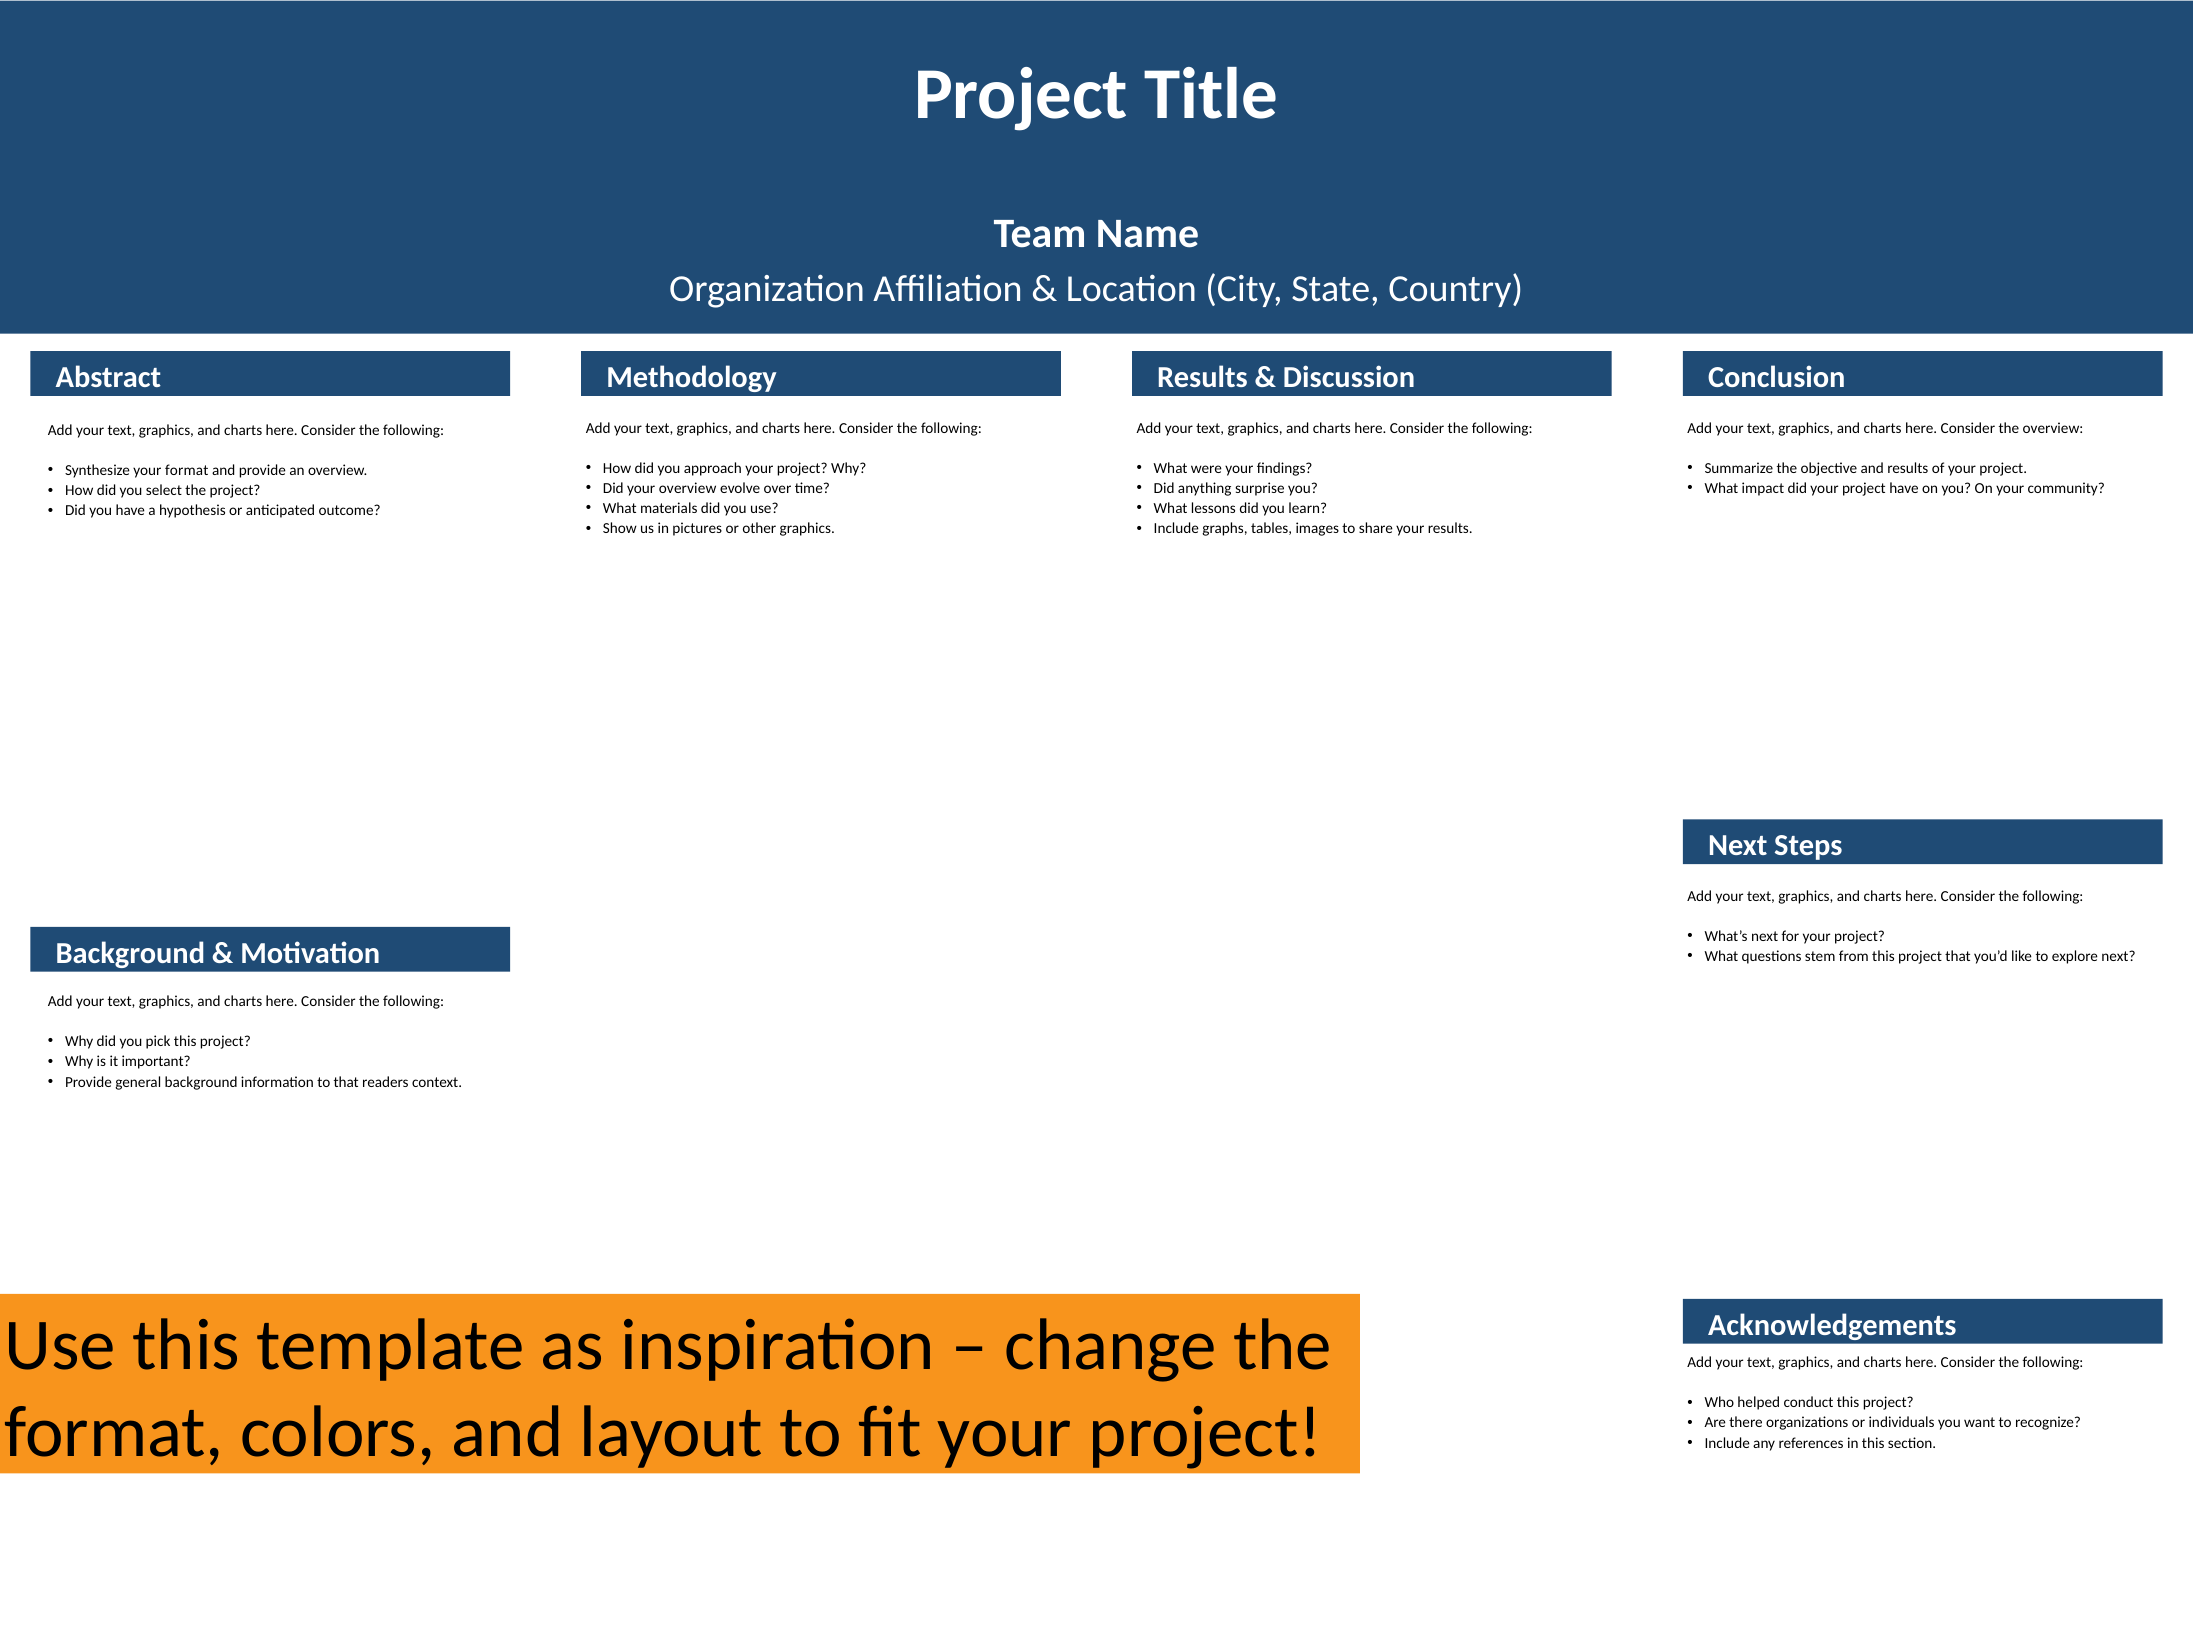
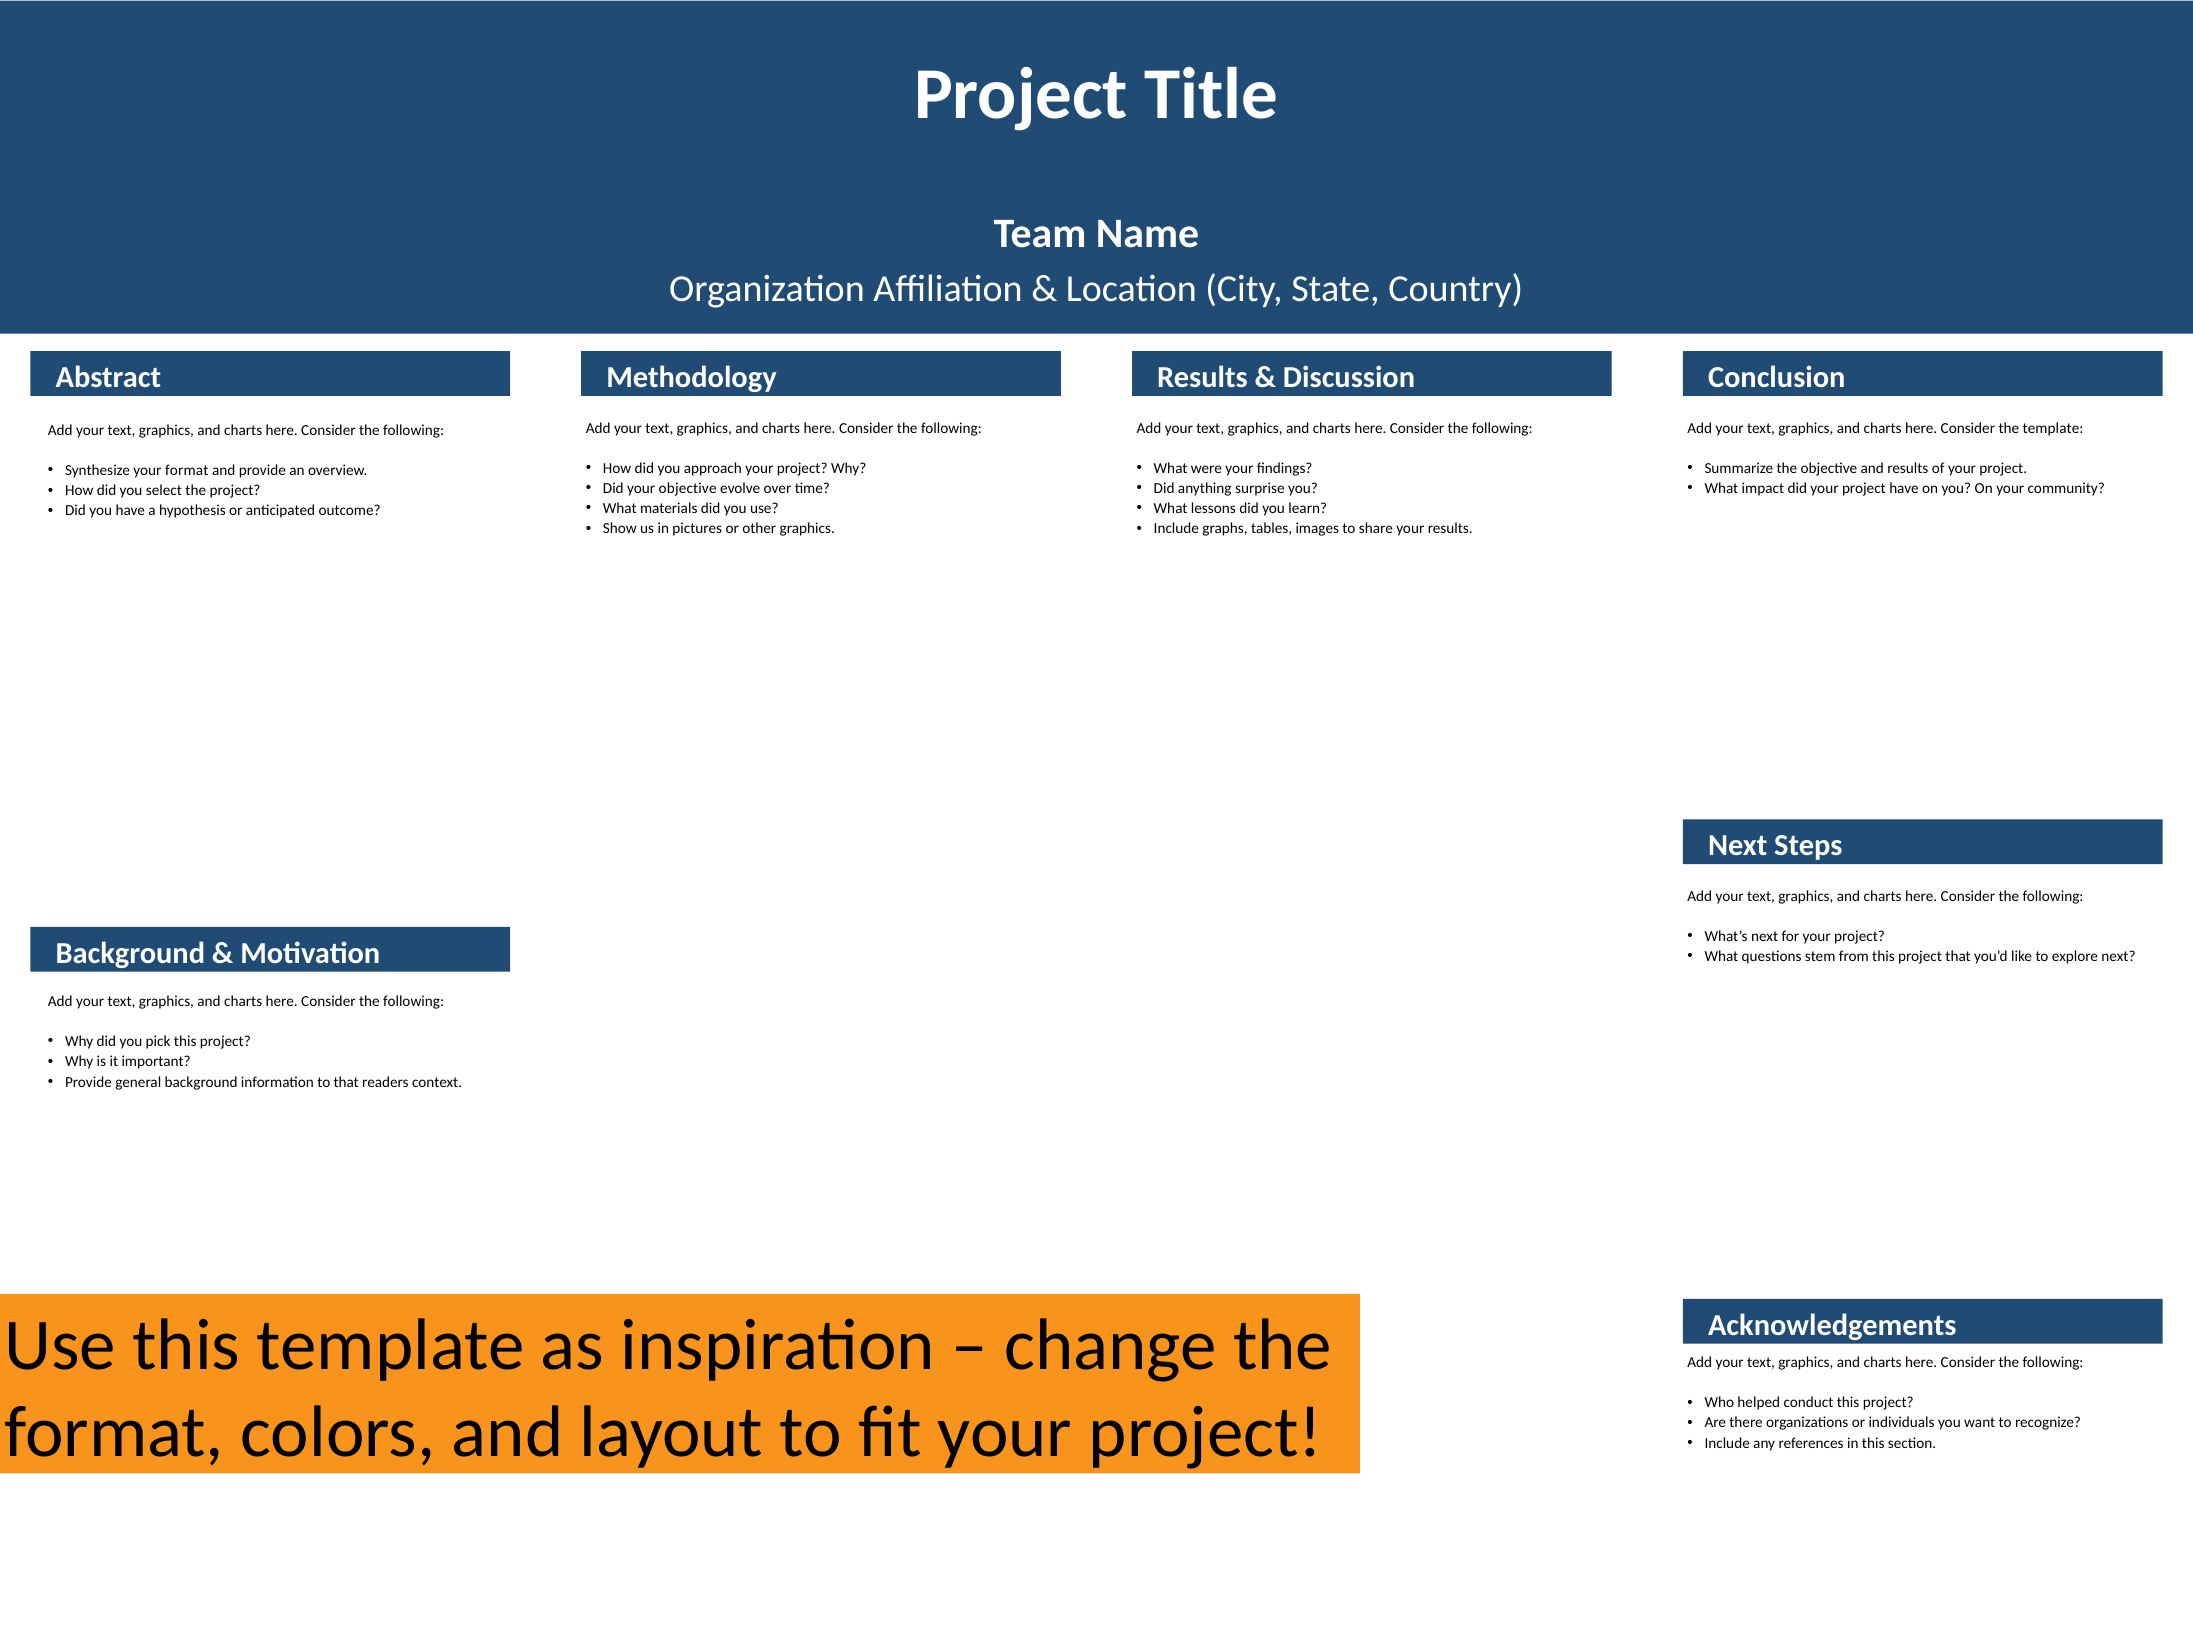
the overview: overview -> template (2053, 428)
your overview: overview -> objective (688, 489)
